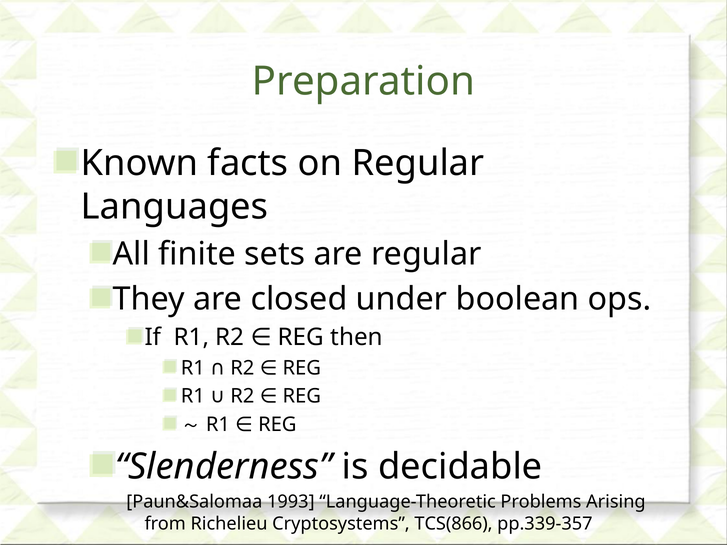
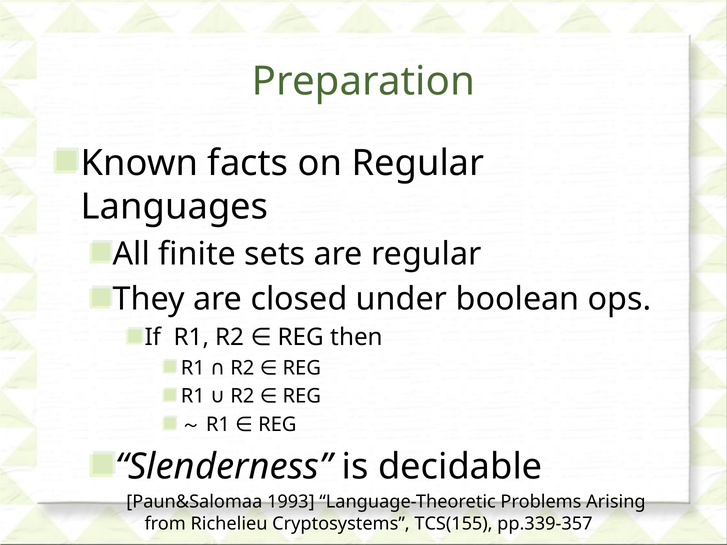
TCS(866: TCS(866 -> TCS(155 (454, 524)
